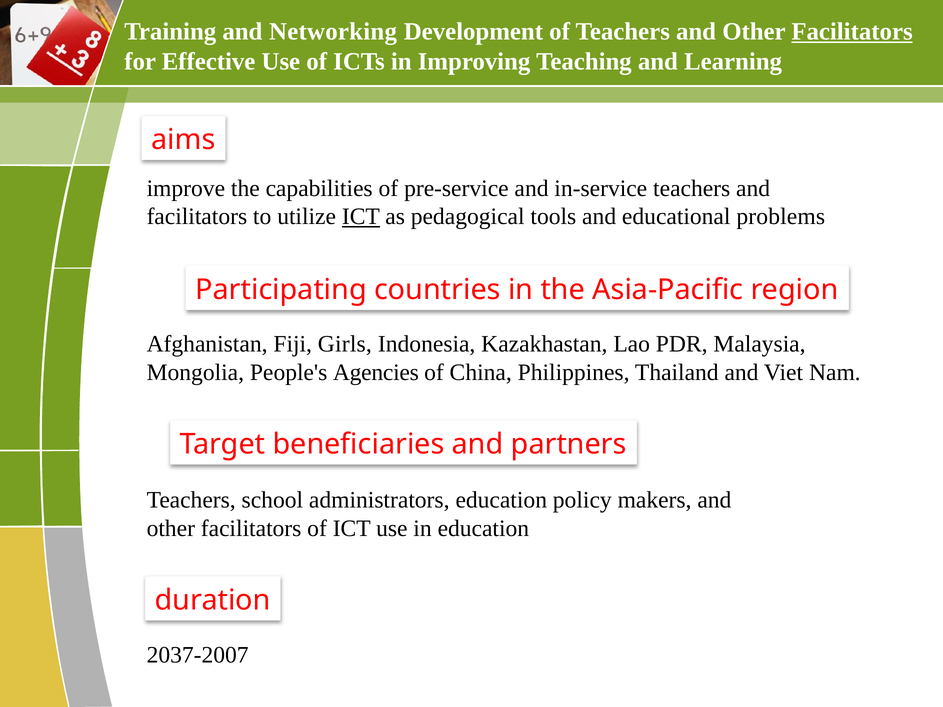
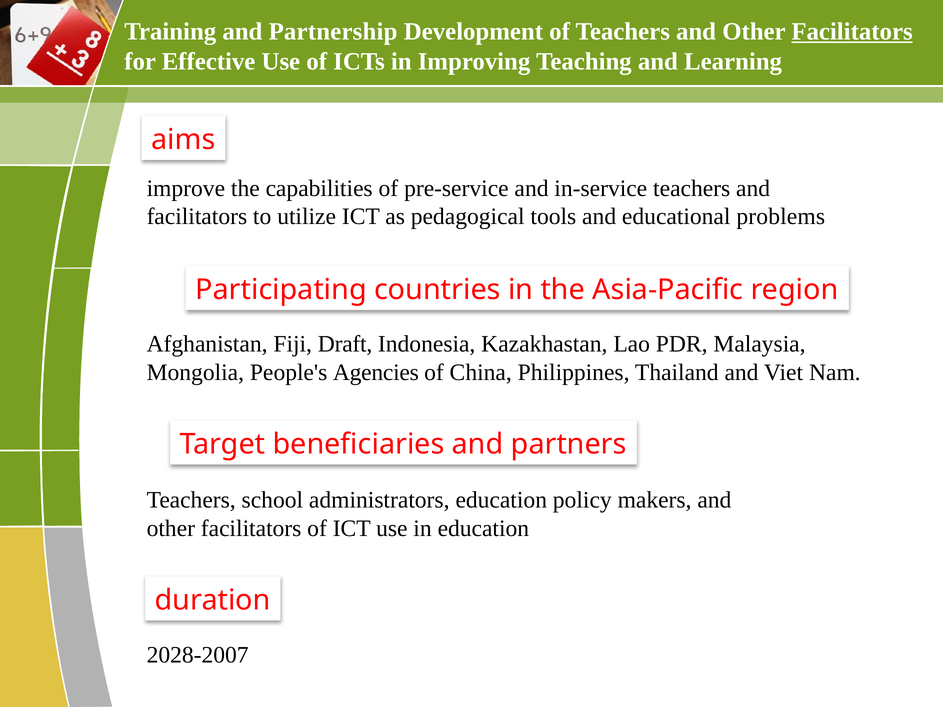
Networking: Networking -> Partnership (333, 32)
ICT underline: present -> none (361, 217)
Girls: Girls -> Draft (345, 344)
2037-2007: 2037-2007 -> 2028-2007 (198, 655)
